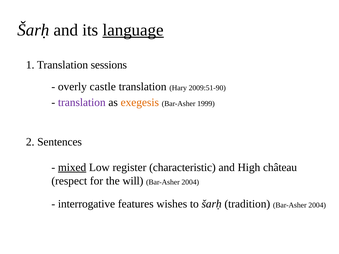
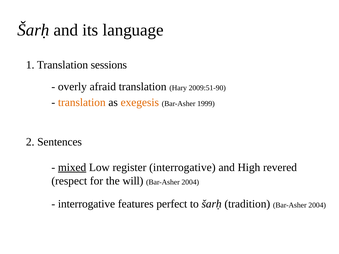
language underline: present -> none (133, 30)
castle: castle -> afraid (103, 87)
translation colour: purple -> orange (82, 102)
register characteristic: characteristic -> interrogative (182, 167)
château: château -> revered (280, 167)
wishes: wishes -> perfect (172, 204)
